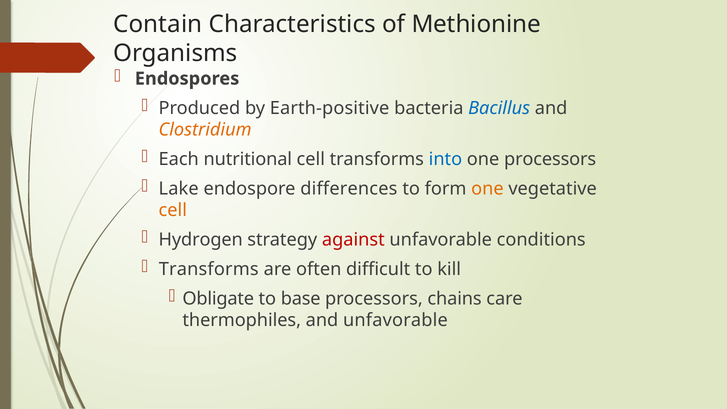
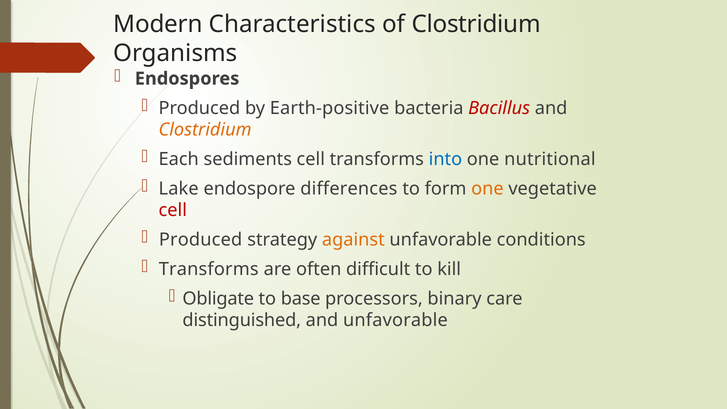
Contain: Contain -> Modern (158, 24)
of Methionine: Methionine -> Clostridium (476, 24)
Bacillus colour: blue -> red (499, 108)
nutritional: nutritional -> sediments (248, 159)
one processors: processors -> nutritional (550, 159)
cell colour: orange -> red (173, 210)
Hydrogen: Hydrogen -> Produced (201, 240)
against colour: red -> orange (353, 240)
chains: chains -> binary (455, 299)
thermophiles: thermophiles -> distinguished (242, 320)
